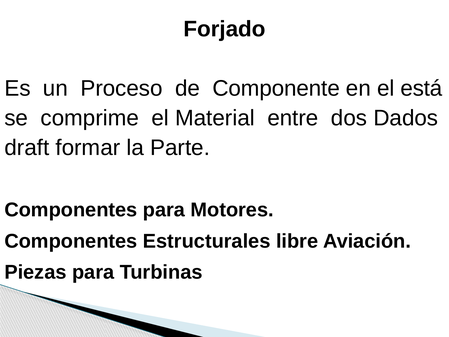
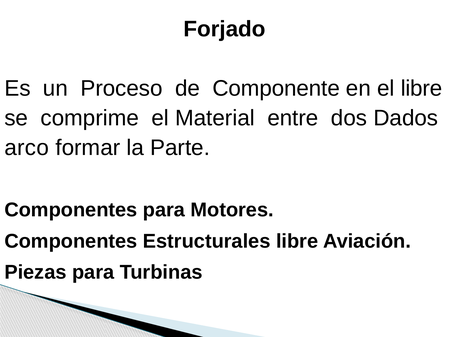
el está: está -> libre (421, 88)
draft: draft -> arco (27, 148)
